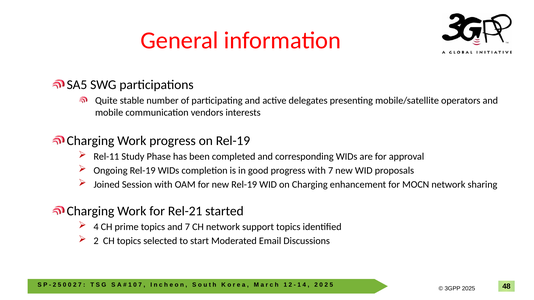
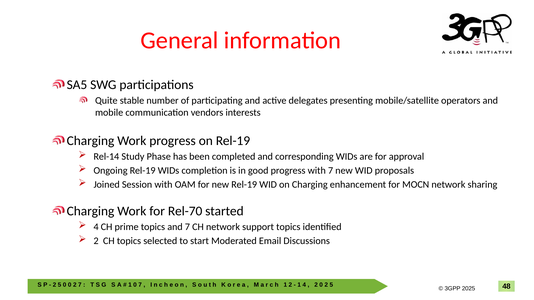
Rel-11: Rel-11 -> Rel-14 (106, 157)
Rel-21: Rel-21 -> Rel-70 (185, 211)
